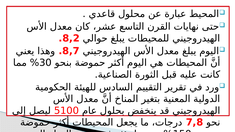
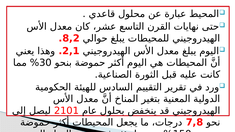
8,7: 8,7 -> 2,1 (71, 51)
5100: 5100 -> 2101 (66, 111)
